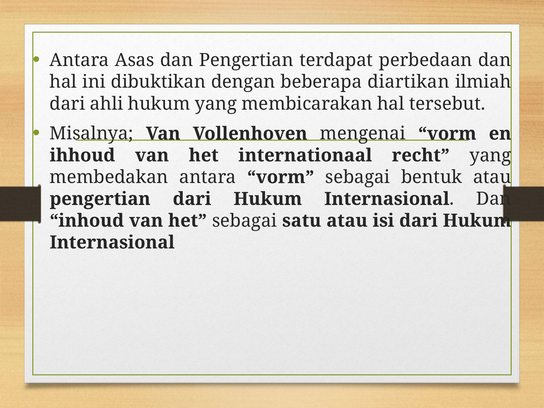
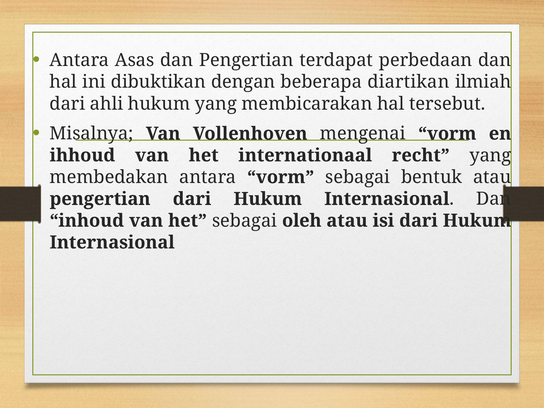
satu: satu -> oleh (302, 221)
